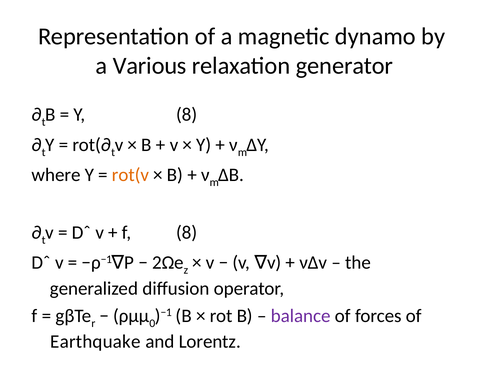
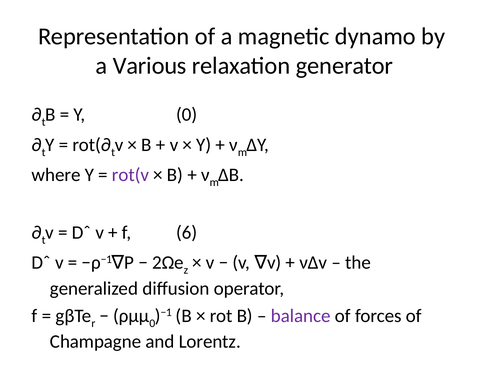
Y 8: 8 -> 0 (187, 115)
rot(v colour: orange -> purple (130, 175)
f 8: 8 -> 6 (187, 232)
Earthquake: Earthquake -> Champagne (96, 341)
